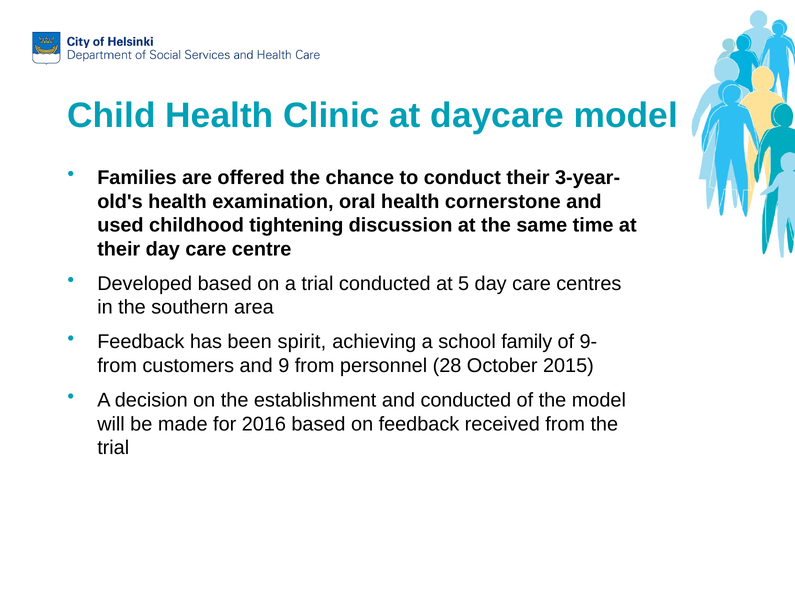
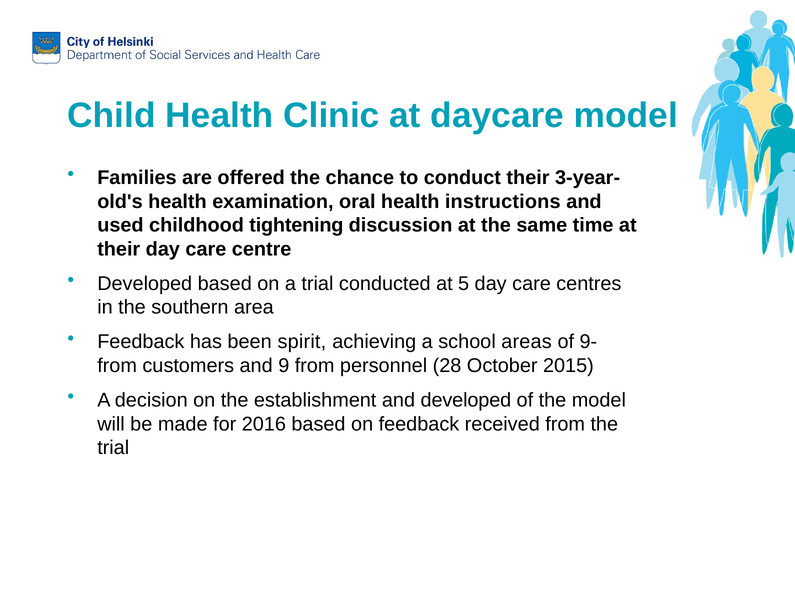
cornerstone: cornerstone -> instructions (503, 202)
family: family -> areas (527, 342)
and conducted: conducted -> developed (466, 400)
